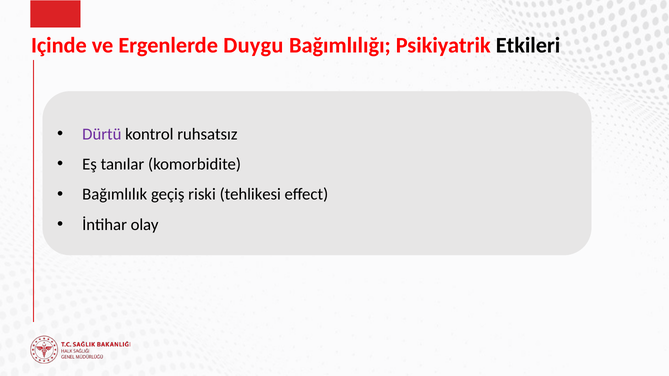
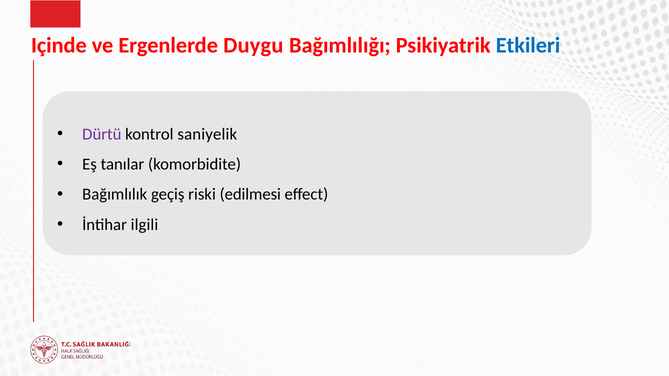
Etkileri colour: black -> blue (528, 45)
ruhsatsız: ruhsatsız -> saniyelik (207, 134)
tehlikesi: tehlikesi -> edilmesi (250, 195)
olay: olay -> ilgili (144, 225)
